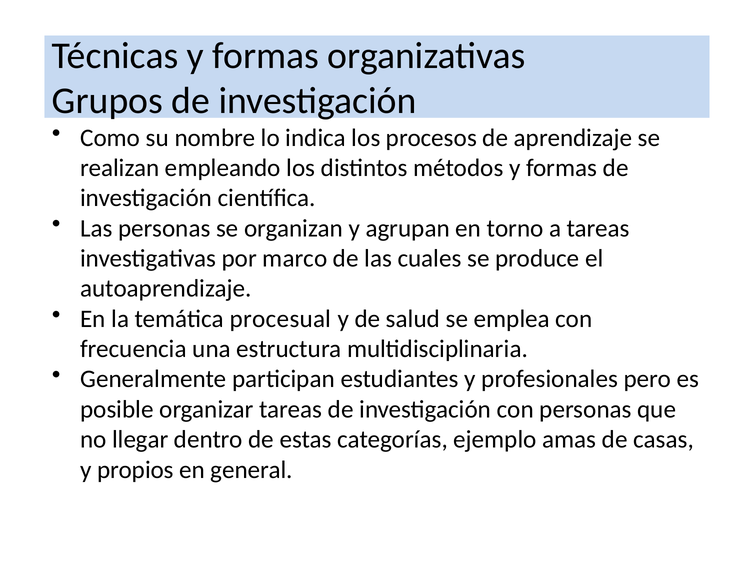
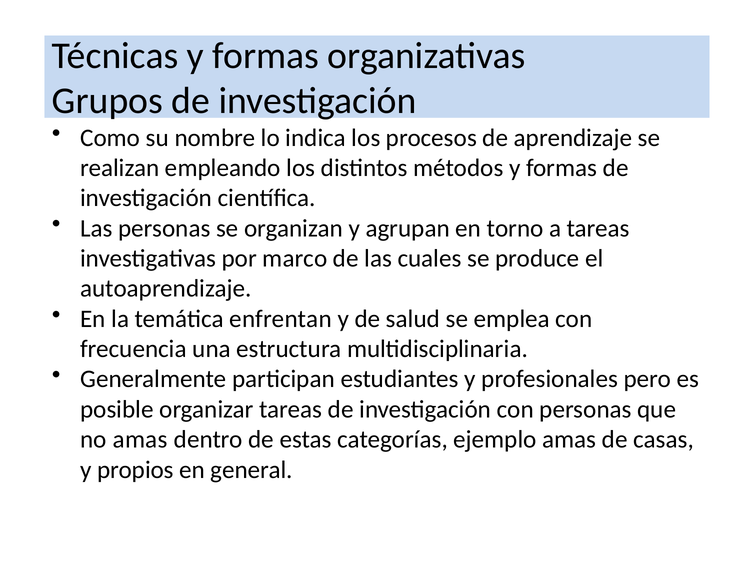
procesual: procesual -> enfrentan (281, 319)
no llegar: llegar -> amas (140, 439)
